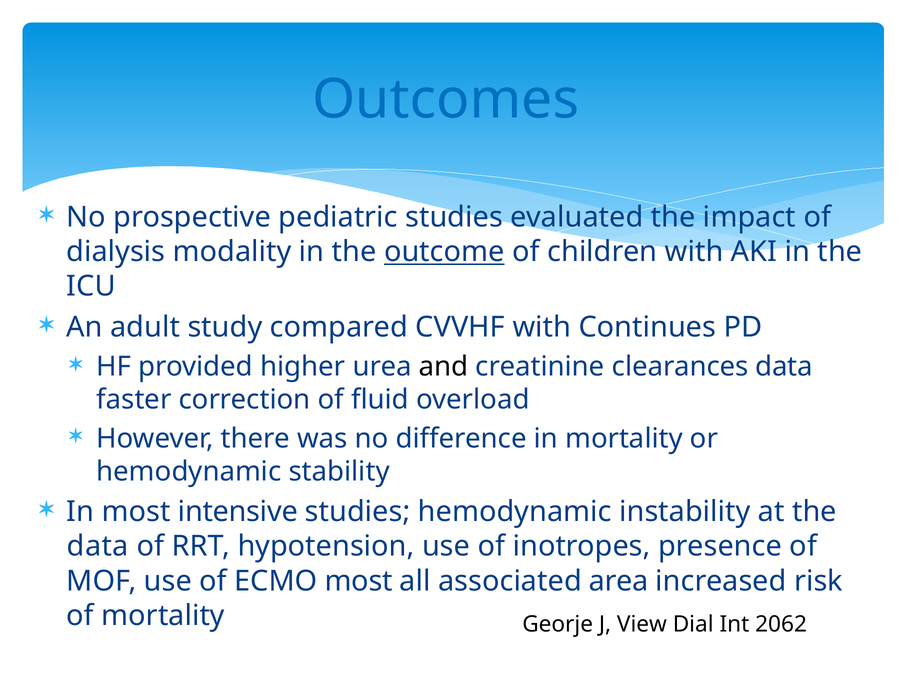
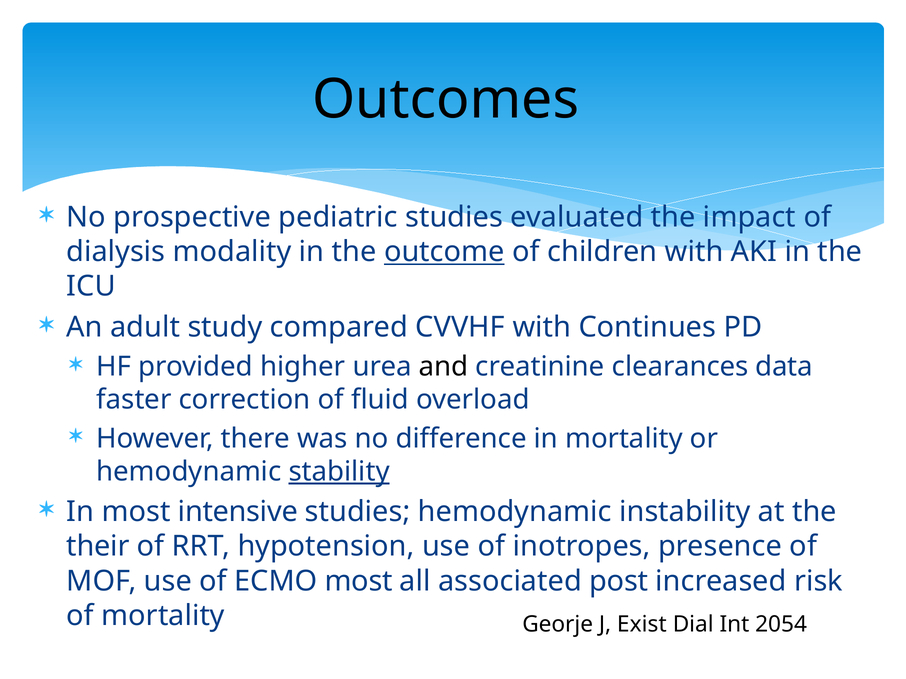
Outcomes colour: blue -> black (446, 99)
stability underline: none -> present (339, 472)
data: data -> their (98, 547)
area: area -> post (619, 581)
View: View -> Exist (642, 625)
2062: 2062 -> 2054 (781, 625)
